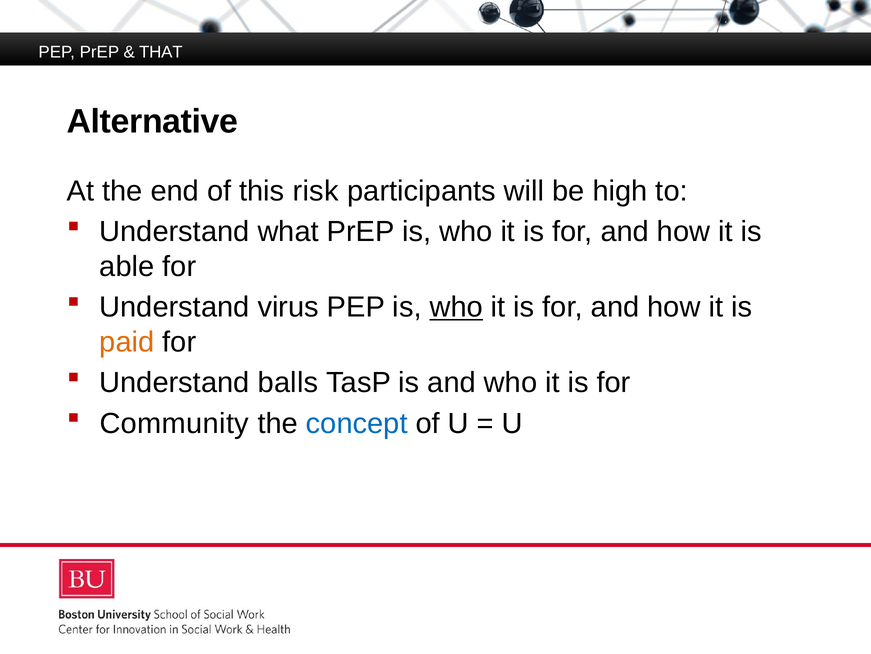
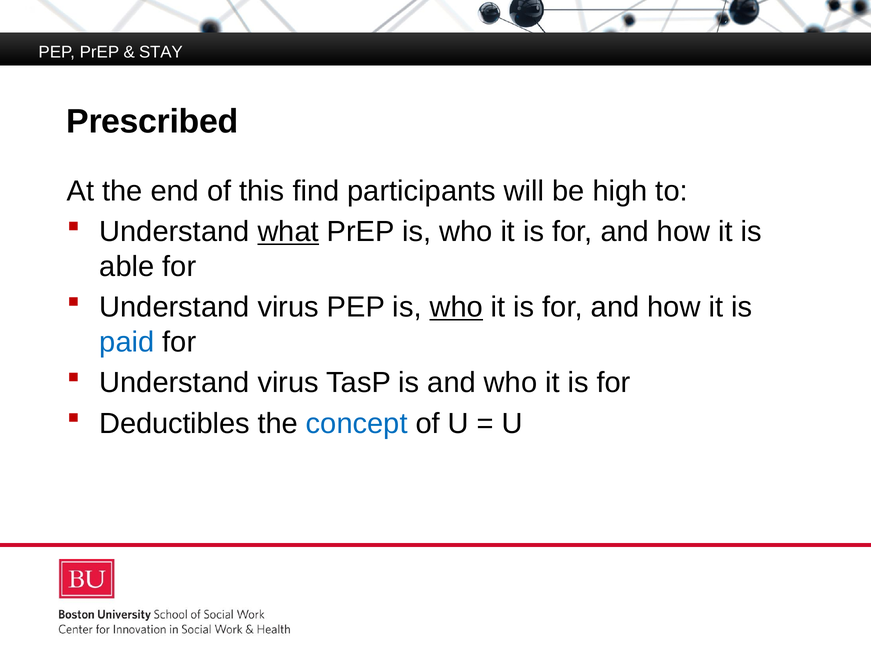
THAT: THAT -> STAY (161, 52)
Alternative: Alternative -> Prescribed (152, 121)
risk: risk -> find (316, 191)
what underline: none -> present (288, 231)
paid colour: orange -> blue (127, 342)
balls: balls -> virus (288, 382)
Community: Community -> Deductibles (175, 423)
